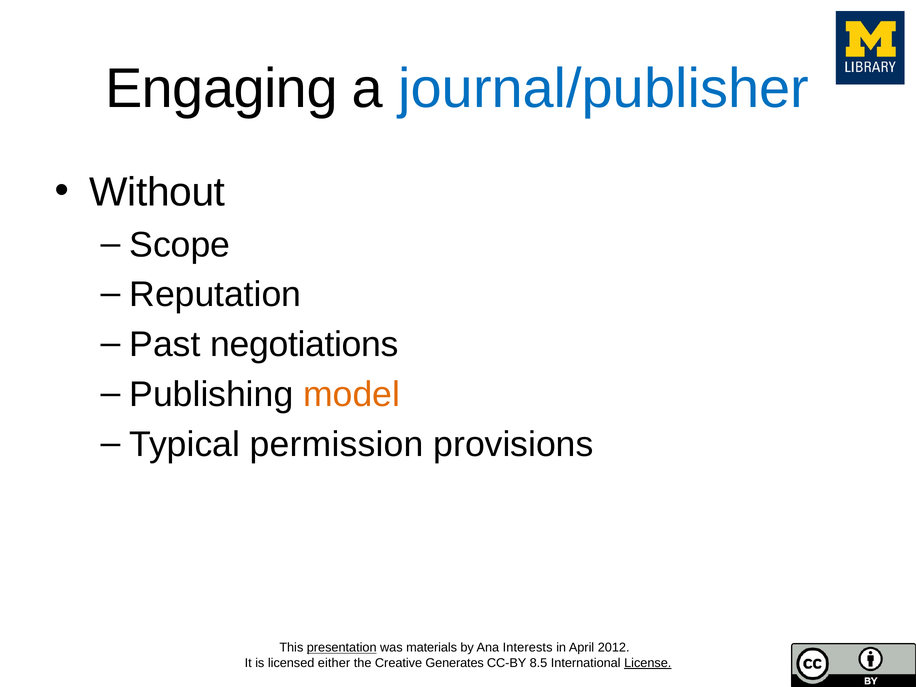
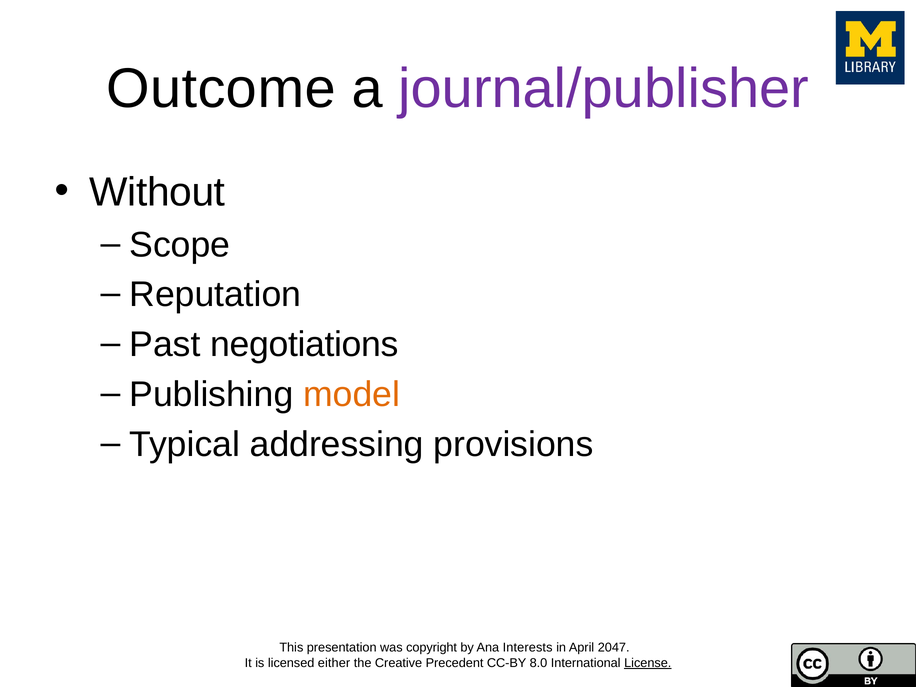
Engaging: Engaging -> Outcome (221, 89)
journal/publisher colour: blue -> purple (604, 89)
permission: permission -> addressing (337, 444)
presentation underline: present -> none (342, 648)
materials: materials -> copyright (432, 648)
2012: 2012 -> 2047 (614, 648)
Generates: Generates -> Precedent (455, 663)
8.5: 8.5 -> 8.0 (538, 663)
